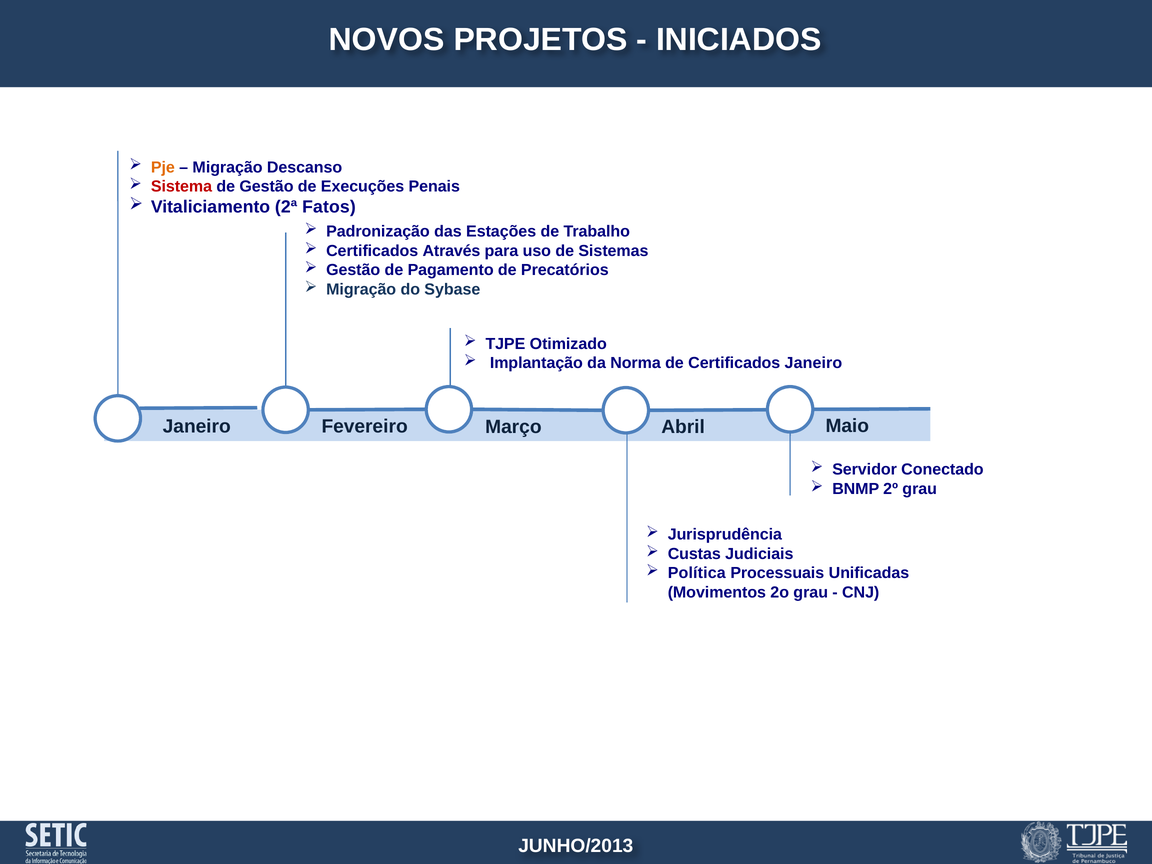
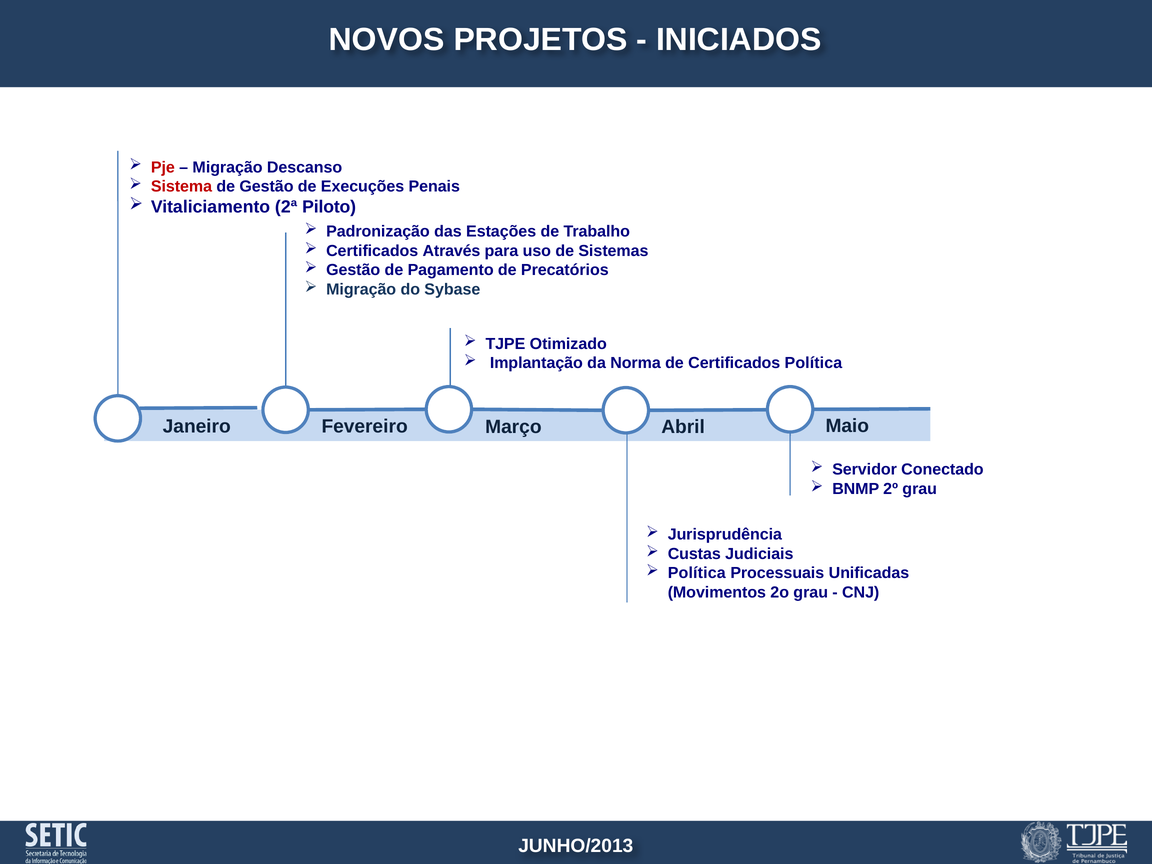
Pje colour: orange -> red (163, 167)
Fatos: Fatos -> Piloto (329, 207)
Certificados Janeiro: Janeiro -> Política (813, 363)
